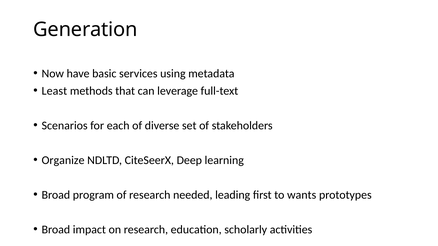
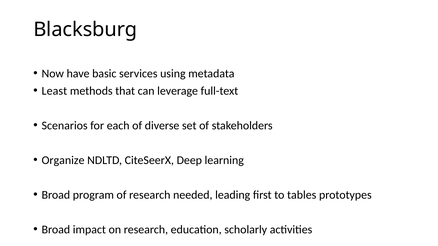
Generation: Generation -> Blacksburg (85, 30)
wants: wants -> tables (302, 195)
